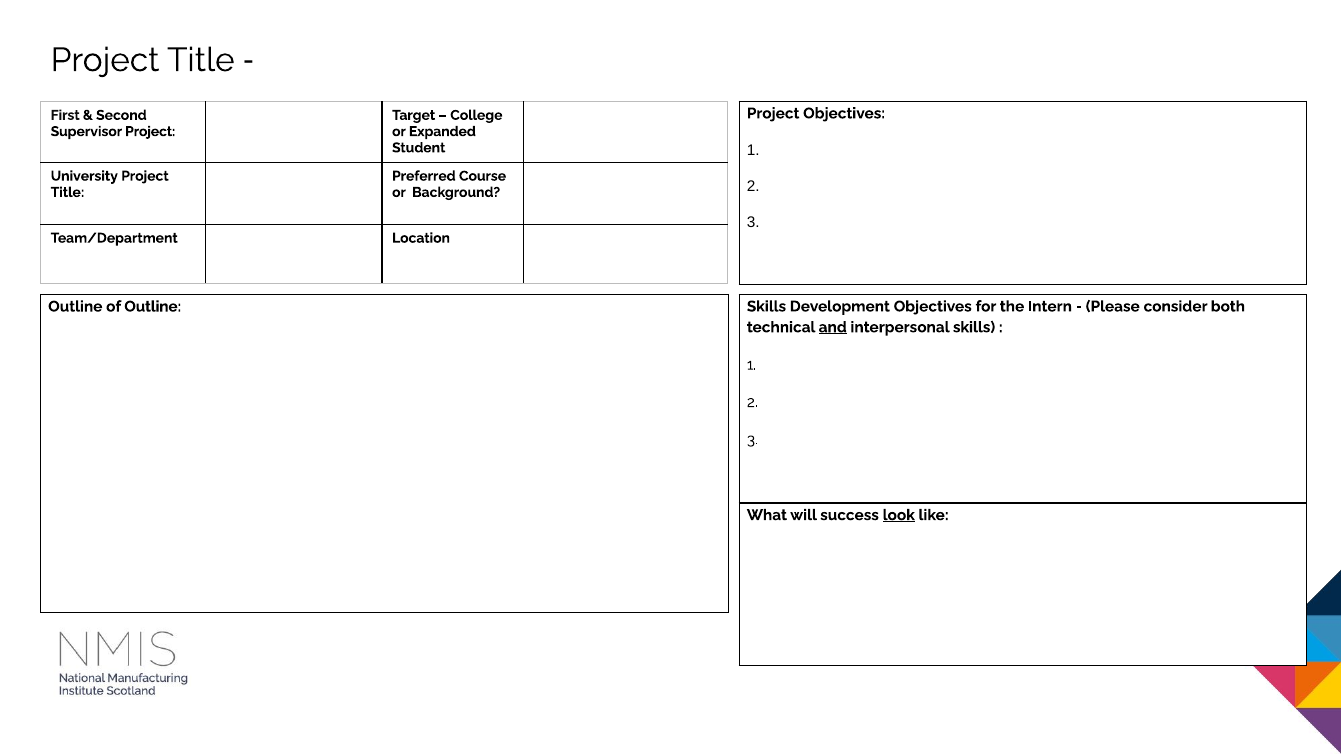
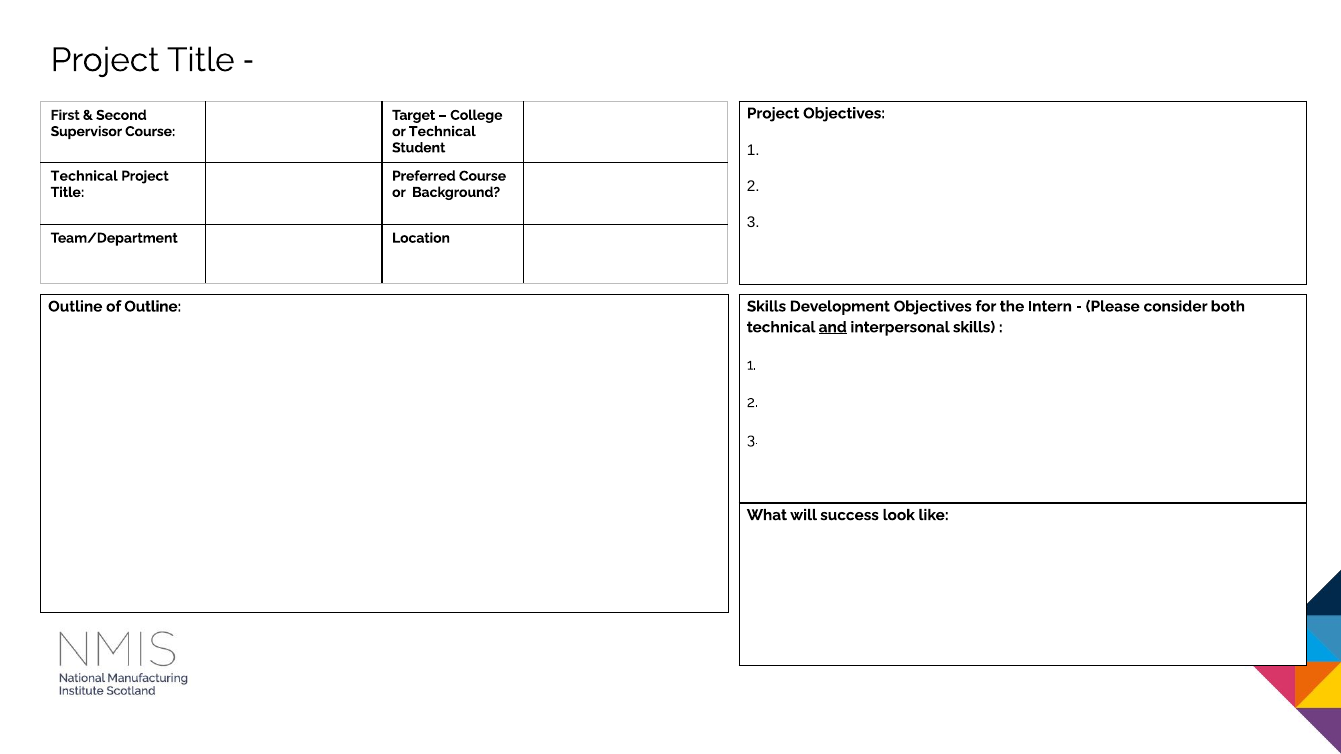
Supervisor Project: Project -> Course (150, 132)
or Expanded: Expanded -> Technical (442, 132)
University: University -> Technical (84, 176)
look underline: present -> none (899, 515)
